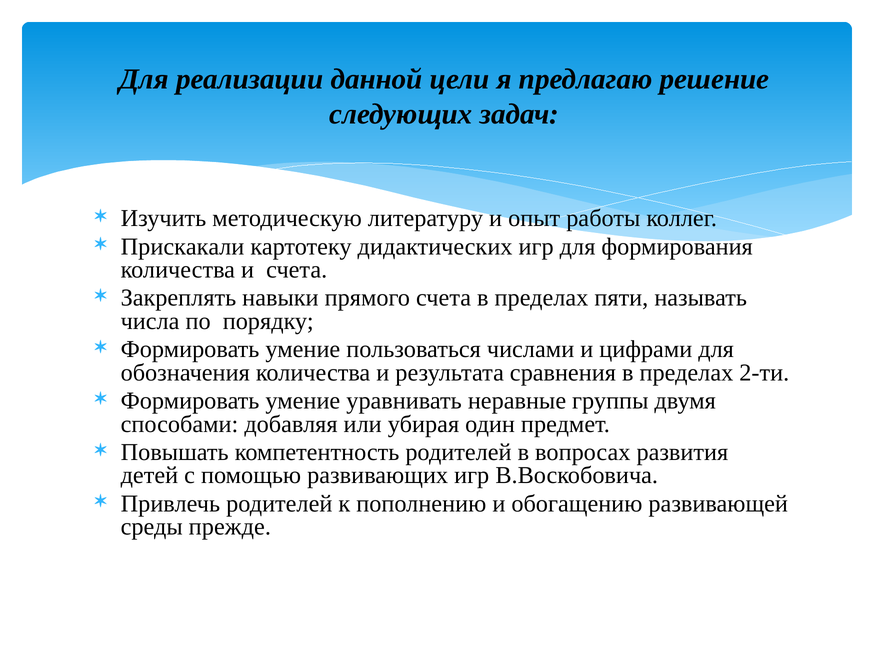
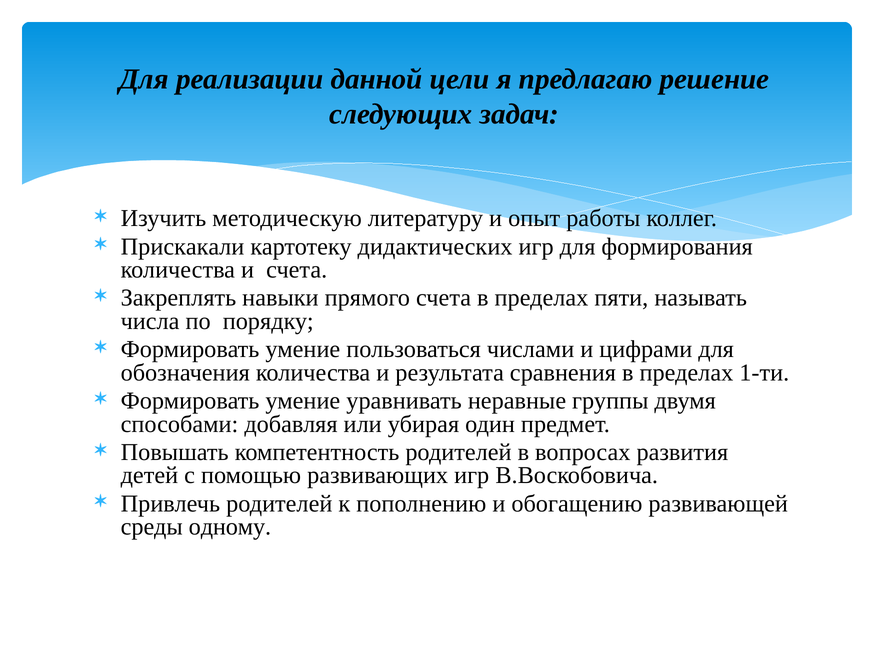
2-ти: 2-ти -> 1-ти (764, 373)
прежде: прежде -> одному (230, 527)
